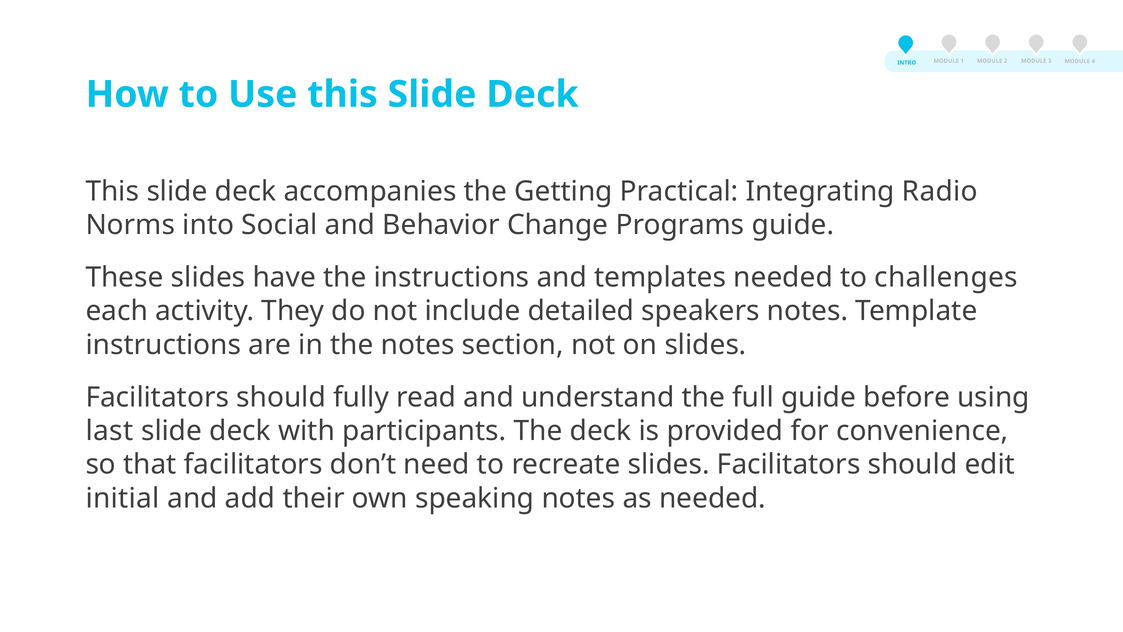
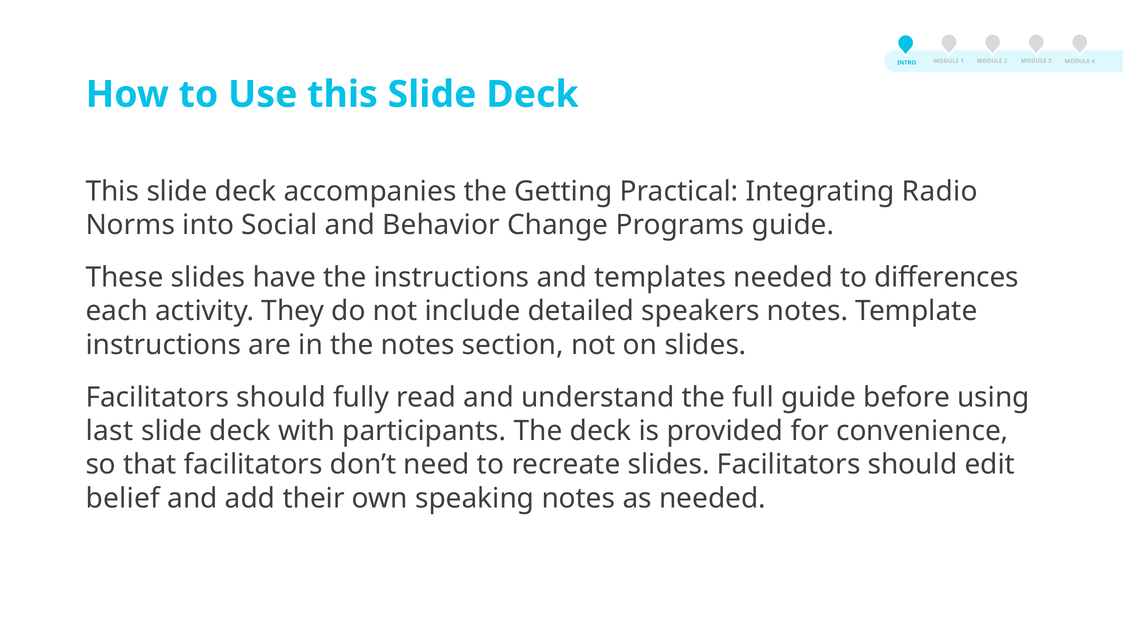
challenges: challenges -> differences (946, 277)
initial: initial -> belief (123, 498)
